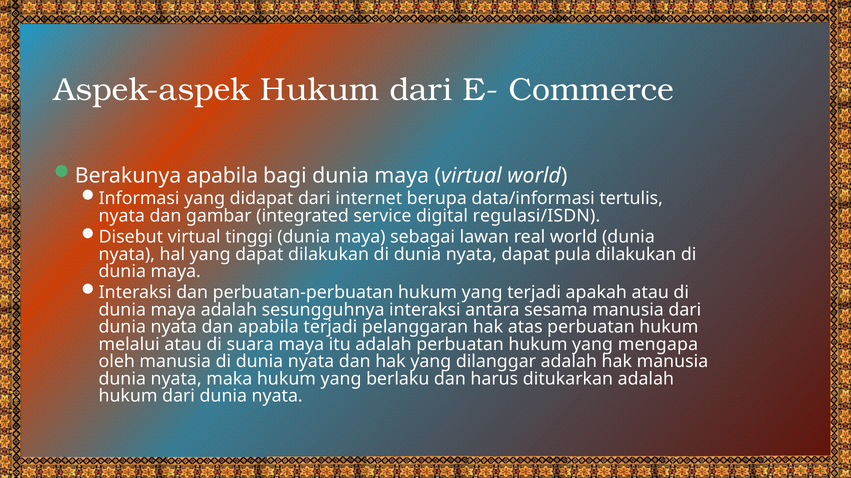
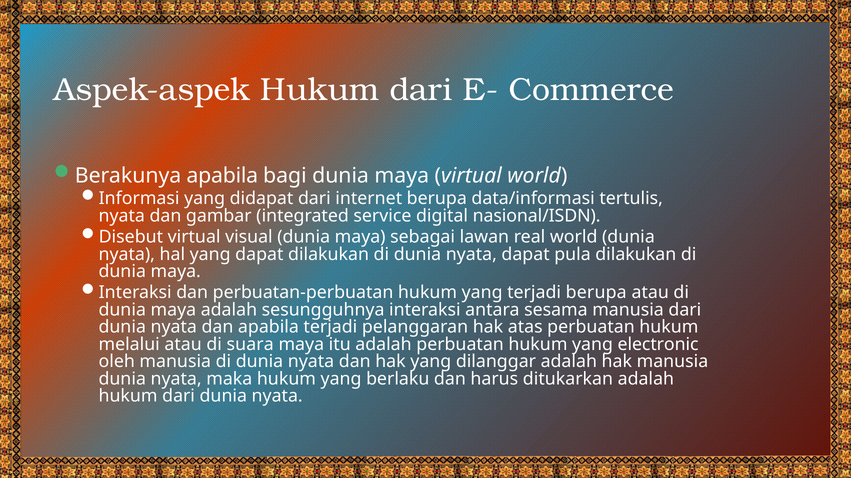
regulasi/ISDN: regulasi/ISDN -> nasional/ISDN (537, 216)
tinggi: tinggi -> visual (249, 237)
terjadi apakah: apakah -> berupa (596, 293)
mengapa: mengapa -> electronic (658, 345)
